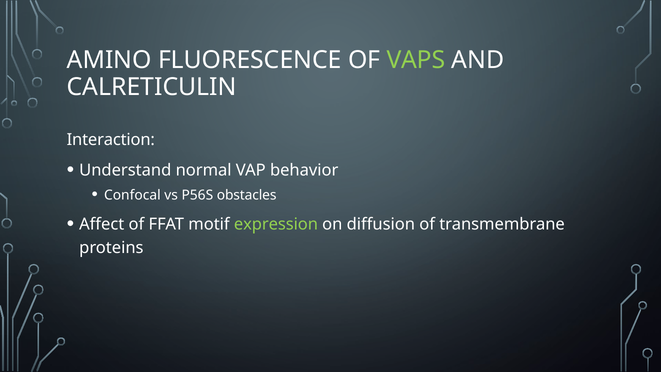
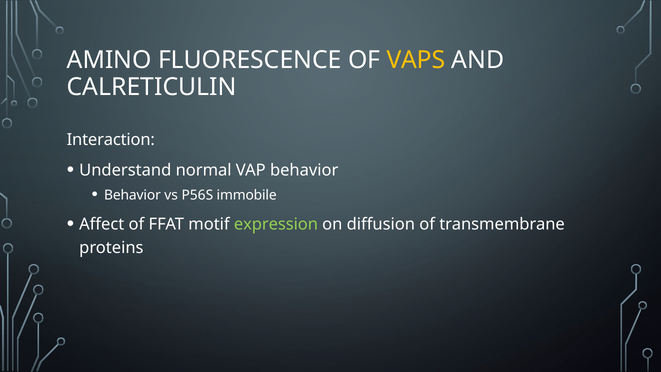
VAPS colour: light green -> yellow (416, 60)
Confocal: Confocal -> Behavior (132, 195)
obstacles: obstacles -> immobile (247, 195)
